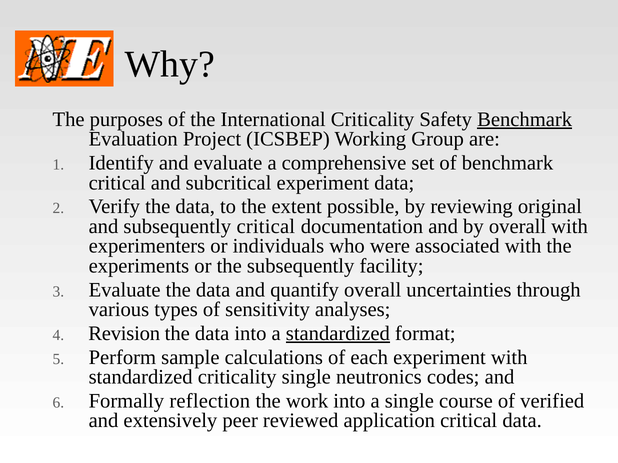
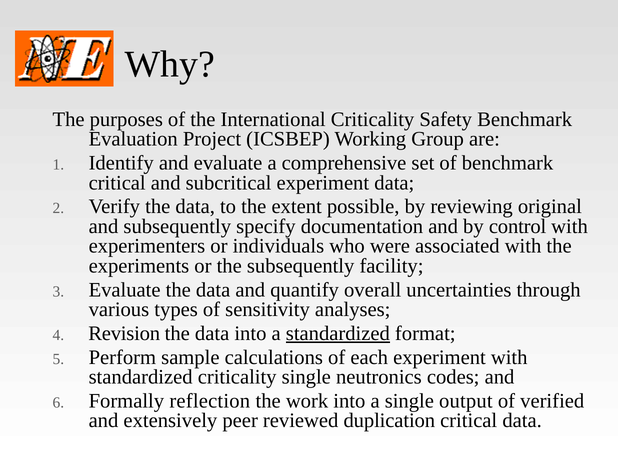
Benchmark underline: present -> none (525, 119)
subsequently critical: critical -> specify (266, 227)
by overall: overall -> control (518, 227)
course: course -> output (466, 401)
application: application -> duplication (389, 421)
